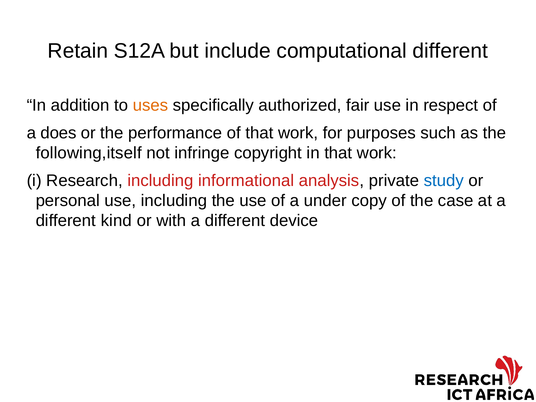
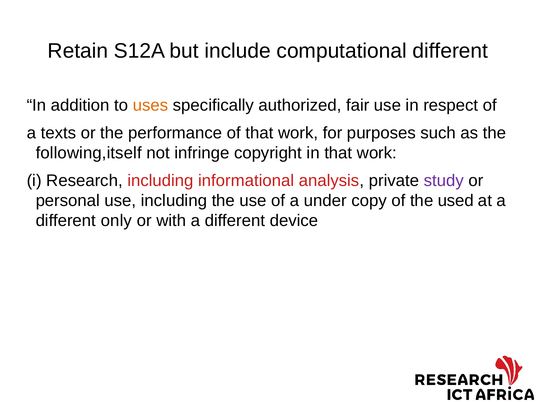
does: does -> texts (58, 133)
study colour: blue -> purple (444, 180)
case: case -> used (456, 201)
kind: kind -> only (116, 221)
